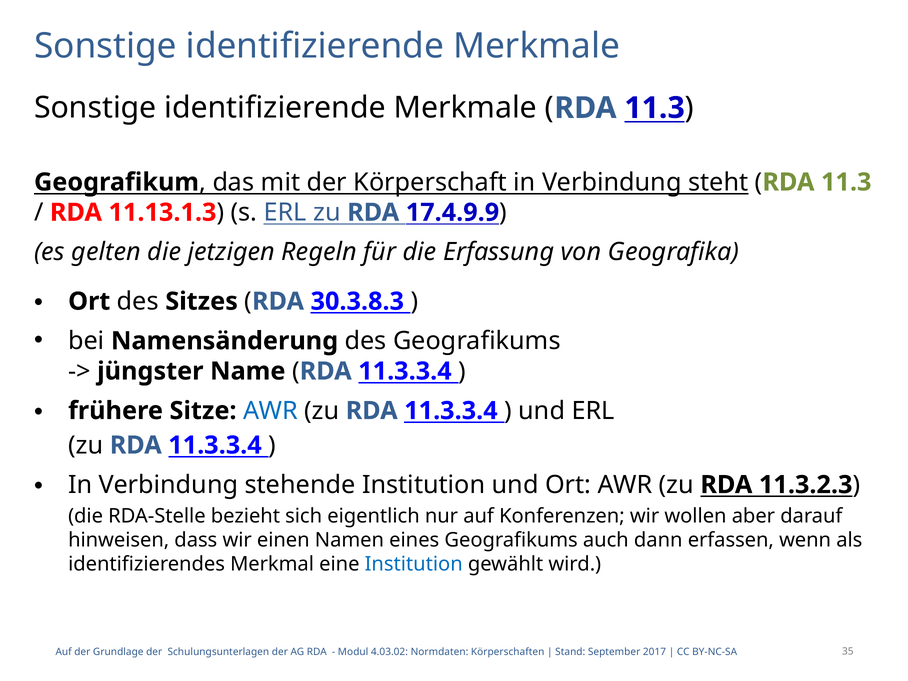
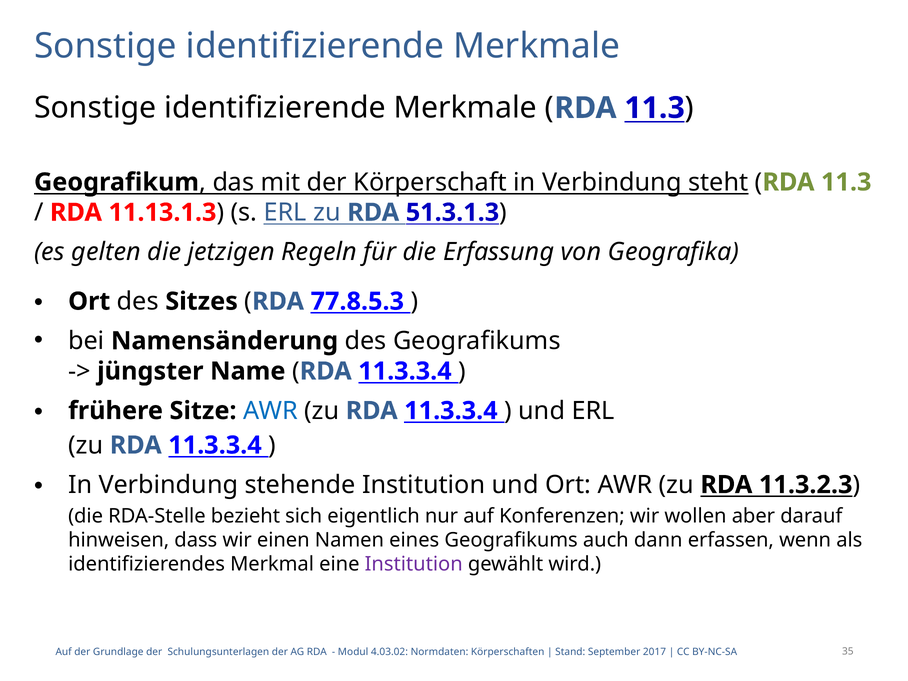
17.4.9.9: 17.4.9.9 -> 51.3.1.3 (452, 212)
30.3.8.3: 30.3.8.3 -> 77.8.5.3 (357, 301)
Institution colour: blue -> purple (414, 564)
